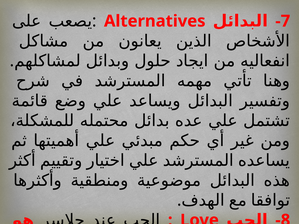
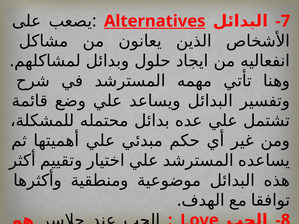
Alternatives underline: none -> present (155, 21)
